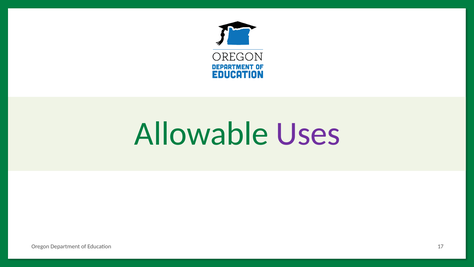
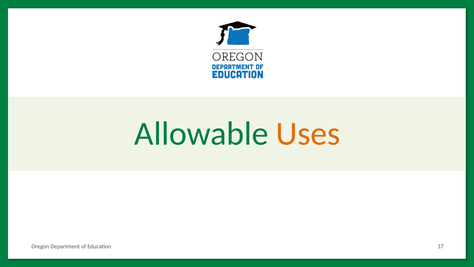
Uses colour: purple -> orange (308, 133)
